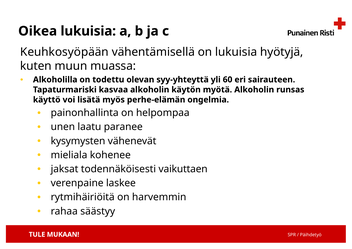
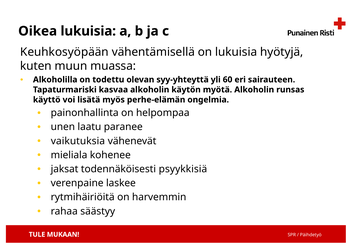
kysymysten: kysymysten -> vaikutuksia (78, 141)
vaikuttaen: vaikuttaen -> psyykkisiä (183, 169)
